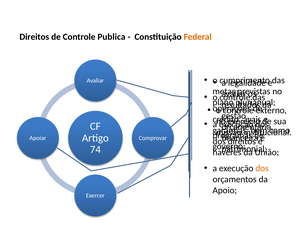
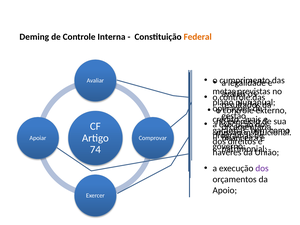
Direitos: Direitos -> Deming (34, 37)
Publica: Publica -> Interna (111, 37)
dos colour: orange -> purple (262, 168)
